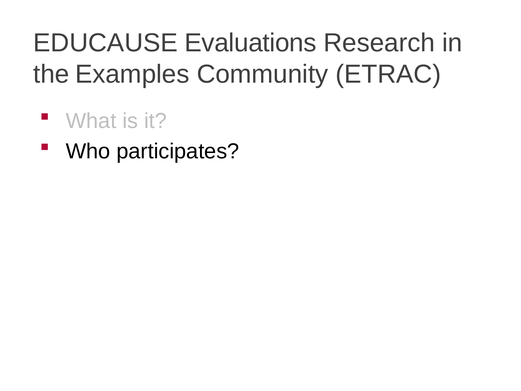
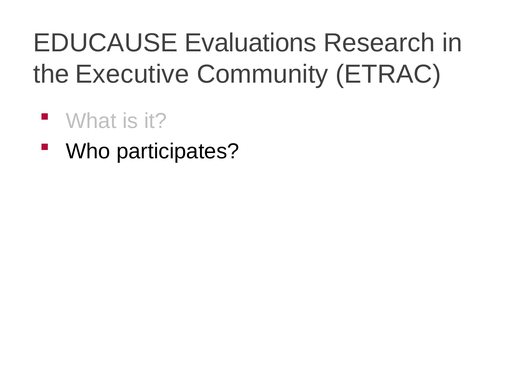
Examples: Examples -> Executive (132, 74)
